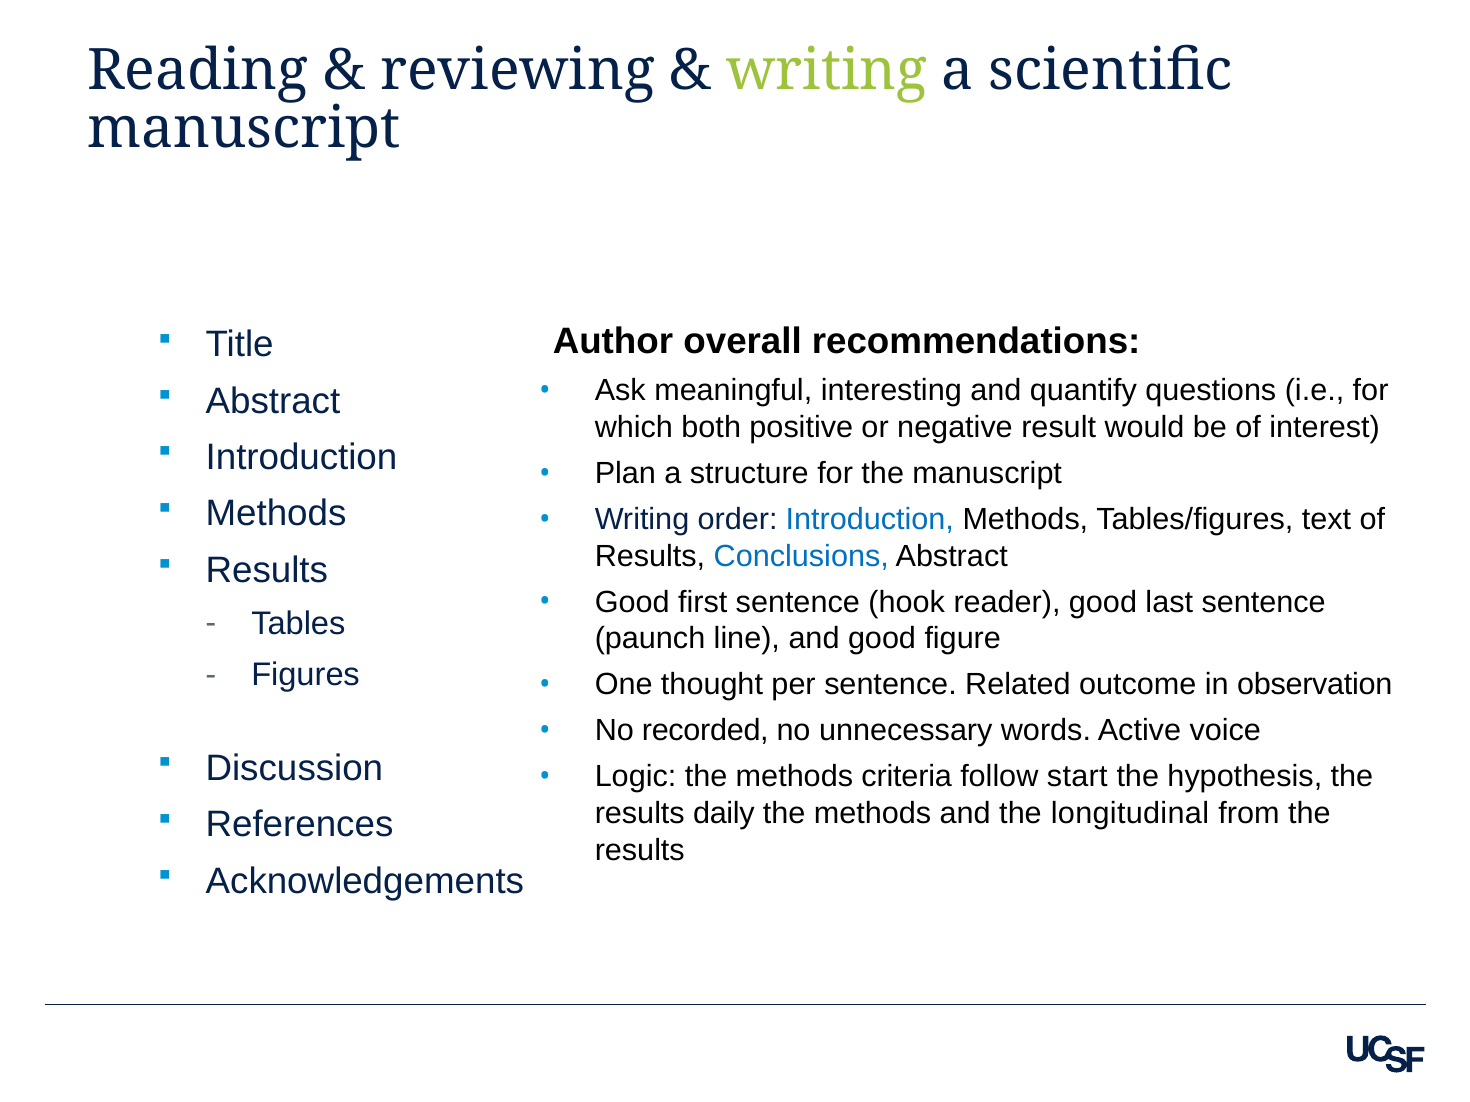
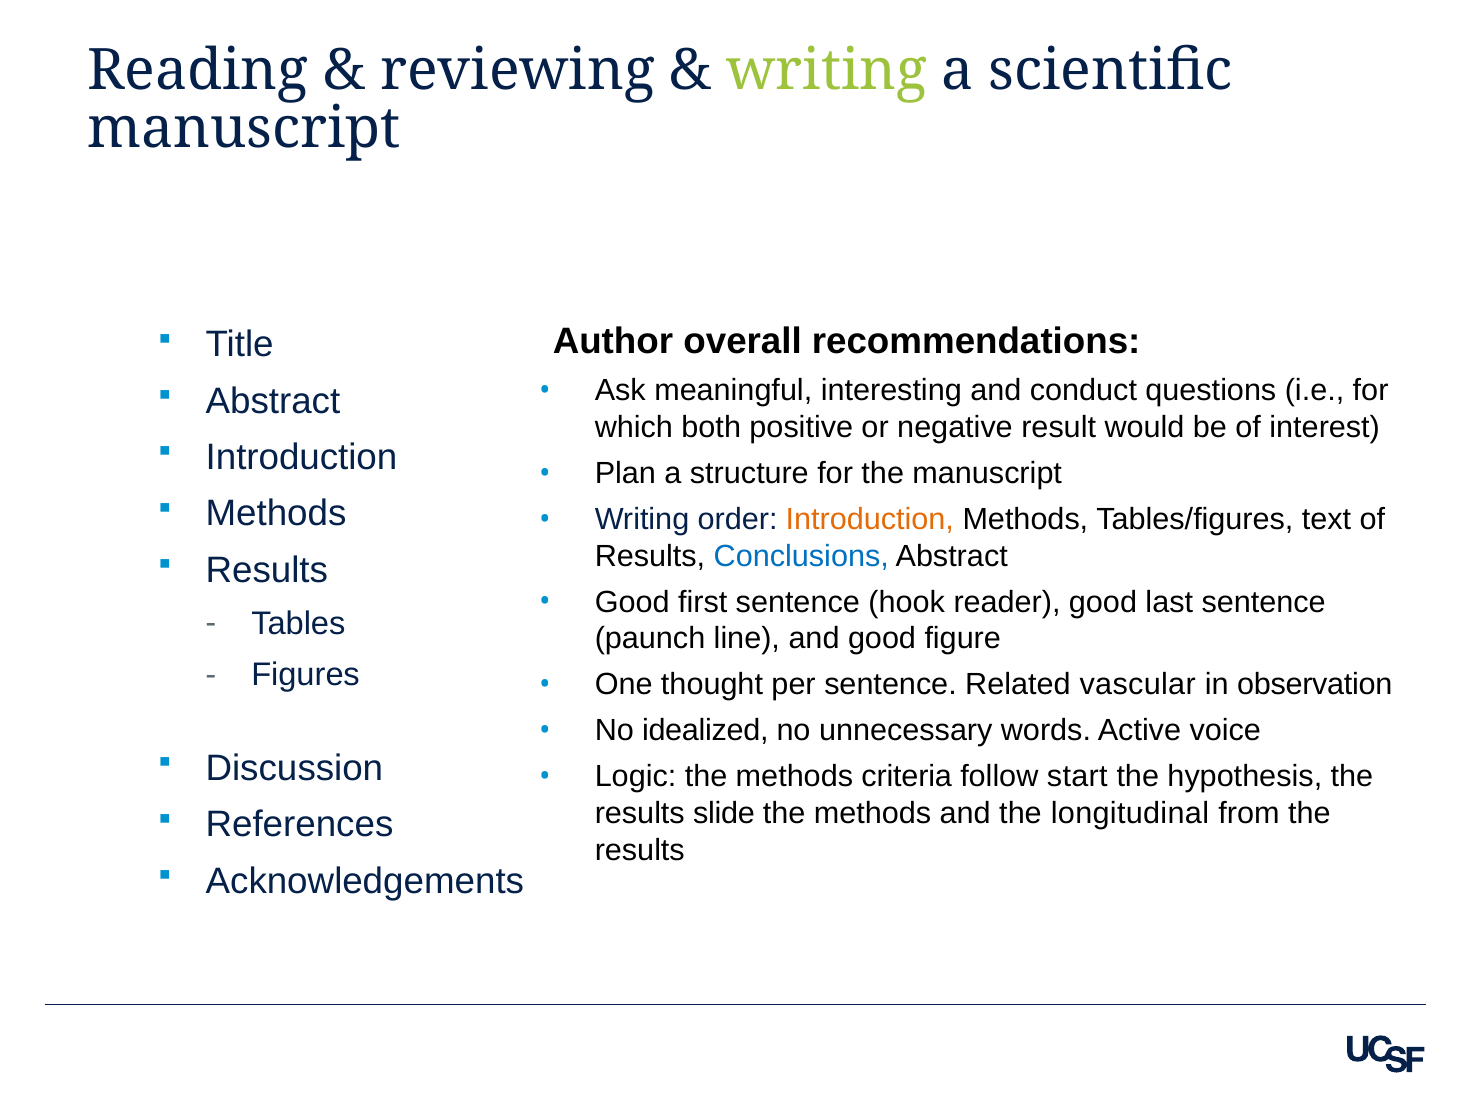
quantify: quantify -> conduct (1083, 391)
Introduction colour: blue -> orange (870, 520)
outcome: outcome -> vascular (1138, 685)
recorded: recorded -> idealized (705, 731)
daily: daily -> slide (724, 814)
